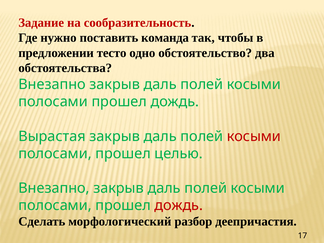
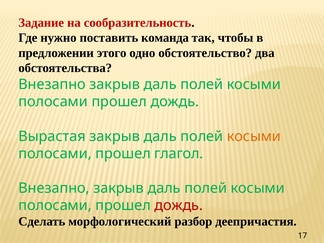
тесто: тесто -> этого (112, 53)
косыми colour: red -> orange (254, 136)
целью: целью -> глагол (179, 154)
